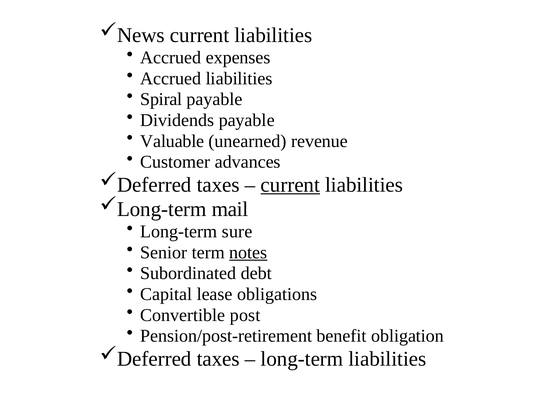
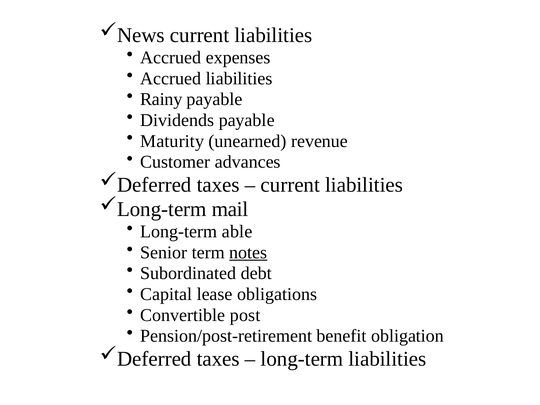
Spiral: Spiral -> Rainy (161, 99)
Valuable: Valuable -> Maturity (172, 141)
current underline: present -> none (290, 185)
sure: sure -> able (237, 232)
